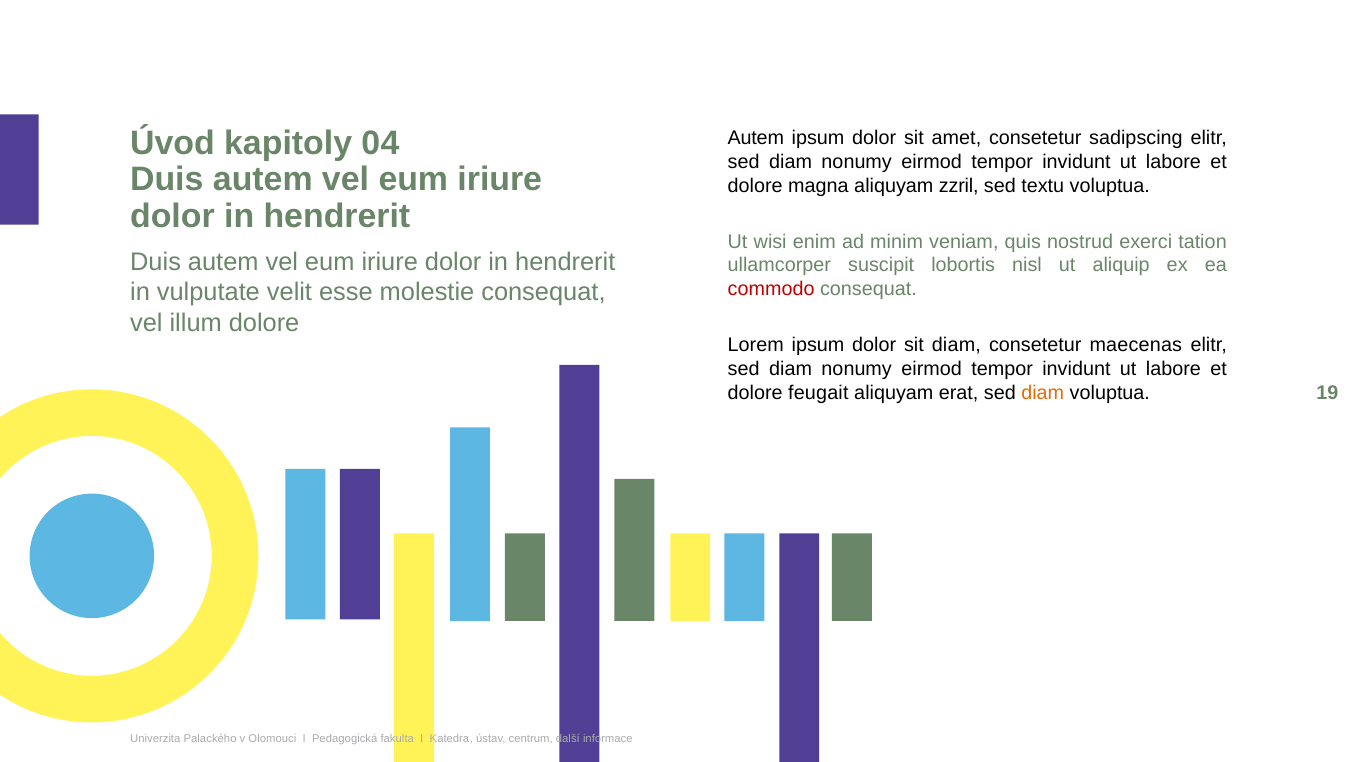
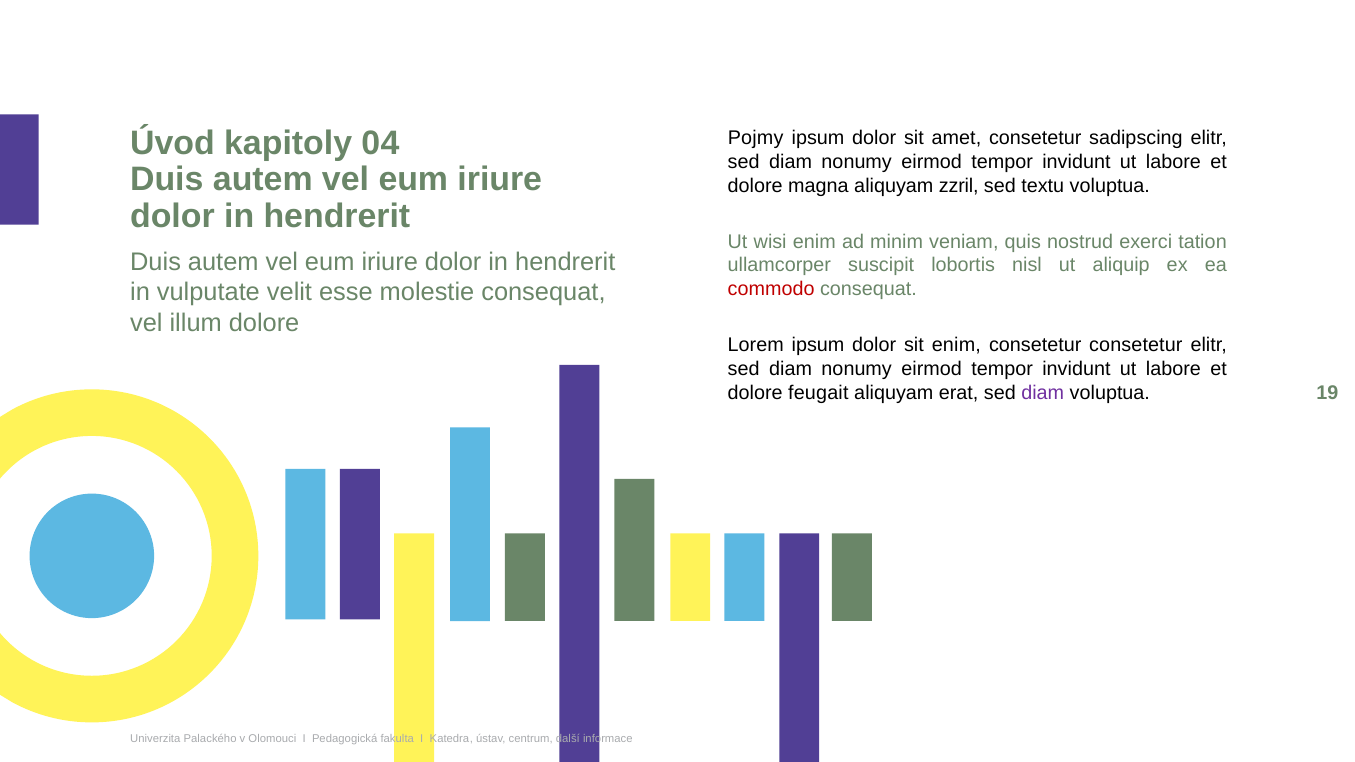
Autem: Autem -> Pojmy (756, 138)
sit diam: diam -> enim (956, 345)
consetetur maecenas: maecenas -> consetetur (1136, 345)
diam colour: orange -> purple (1043, 393)
